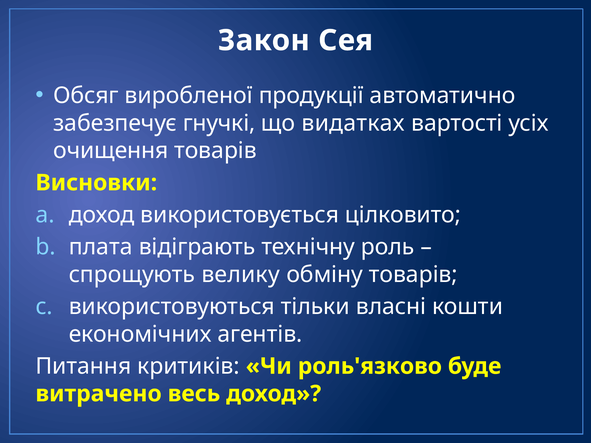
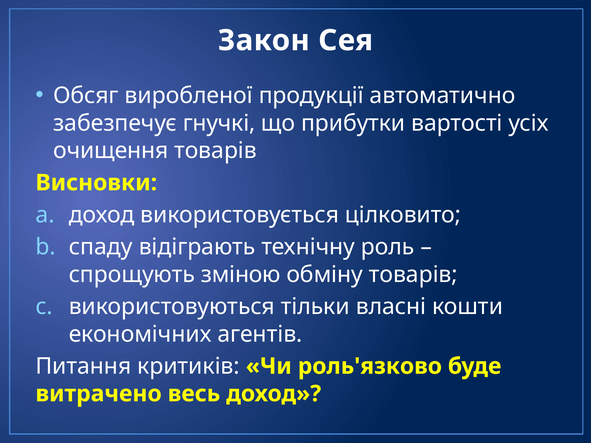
видатках: видатках -> прибутки (353, 123)
плата: плата -> спаду (101, 247)
велику: велику -> зміною (241, 275)
